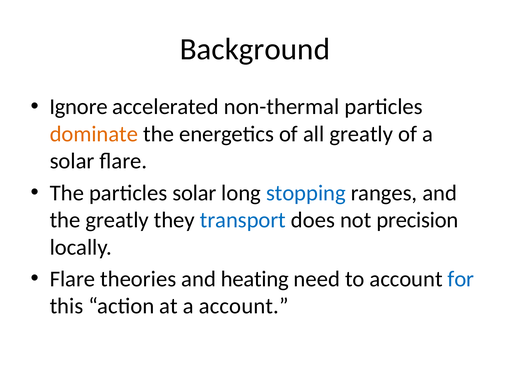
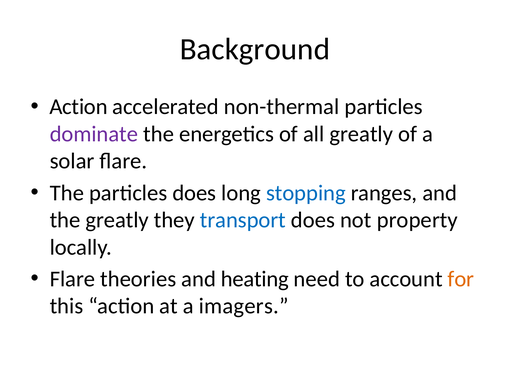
Ignore: Ignore -> Action (79, 107)
dominate colour: orange -> purple (94, 134)
particles solar: solar -> does (194, 193)
precision: precision -> property (417, 220)
for colour: blue -> orange (461, 279)
a account: account -> imagers (244, 307)
